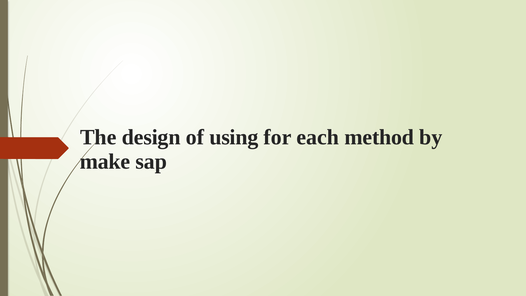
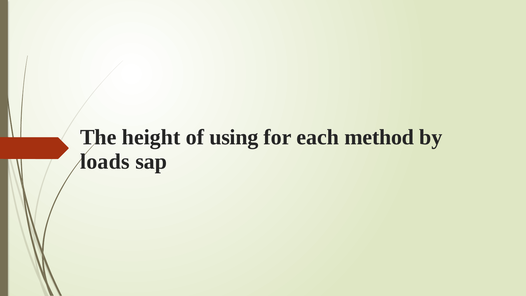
design: design -> height (151, 137)
make: make -> loads (105, 162)
